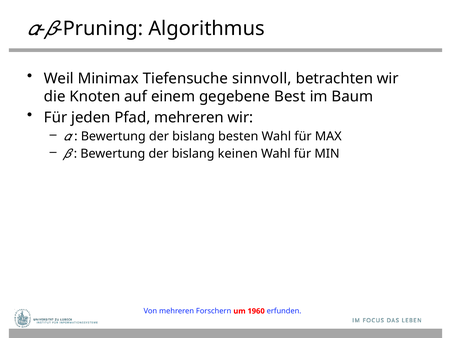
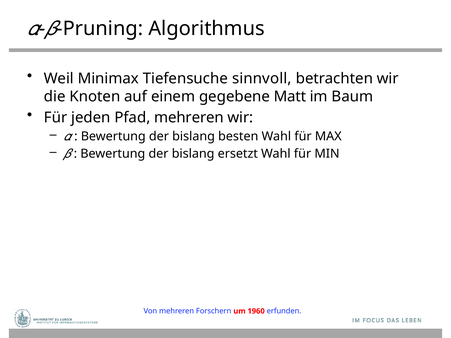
Best: Best -> Matt (290, 96)
keinen: keinen -> ersetzt (238, 154)
